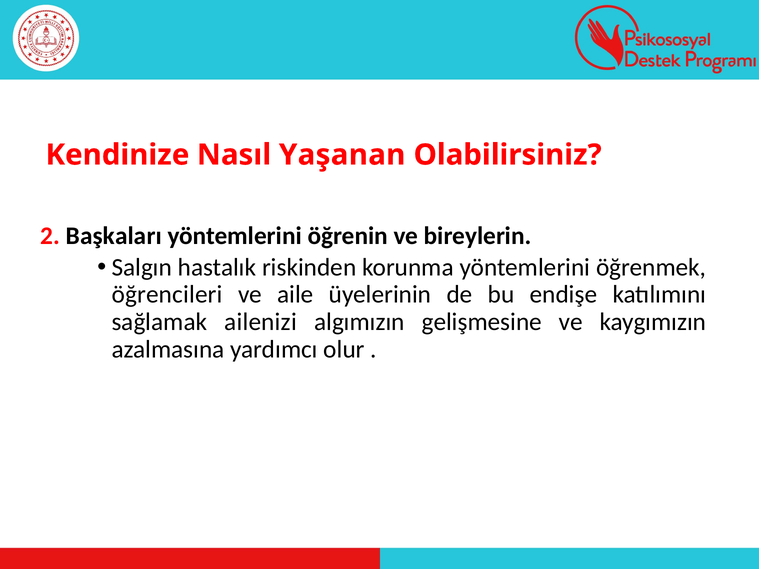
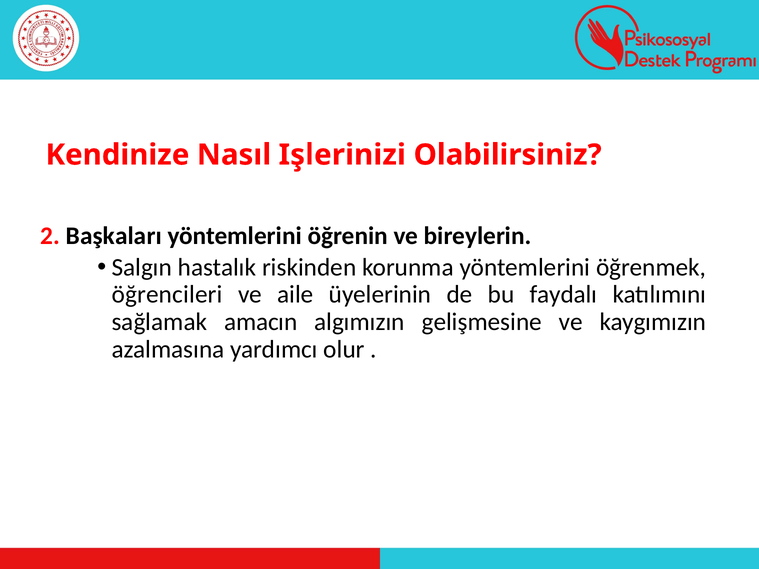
Yaşanan: Yaşanan -> Işlerinizi (342, 155)
endişe: endişe -> faydalı (563, 295)
ailenizi: ailenizi -> amacın (261, 322)
